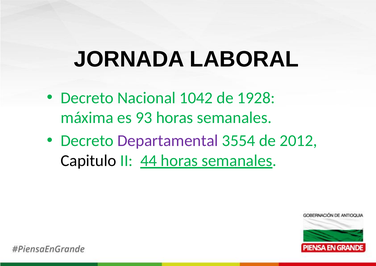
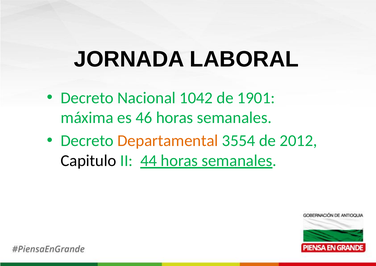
1928: 1928 -> 1901 (256, 98)
93: 93 -> 46 (144, 118)
Departamental colour: purple -> orange (168, 141)
